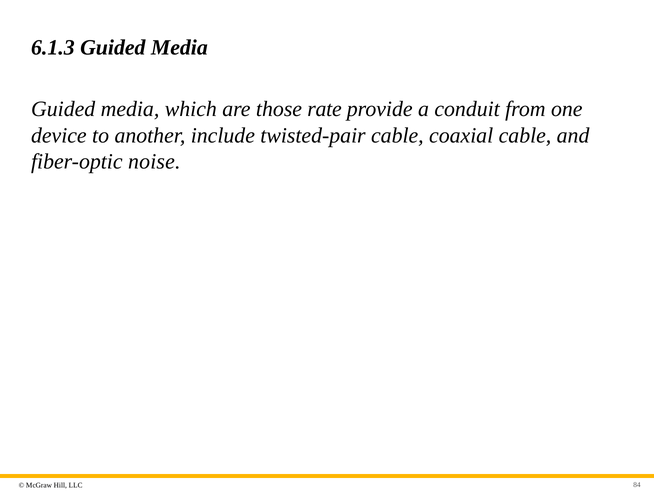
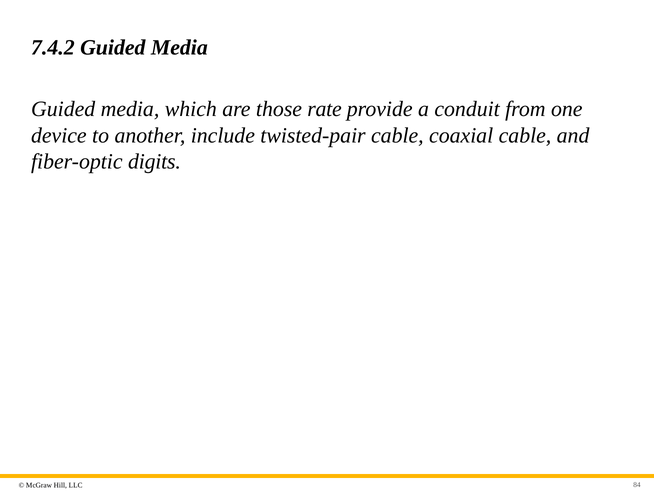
6.1.3: 6.1.3 -> 7.4.2 (53, 48)
noise: noise -> digits (154, 162)
